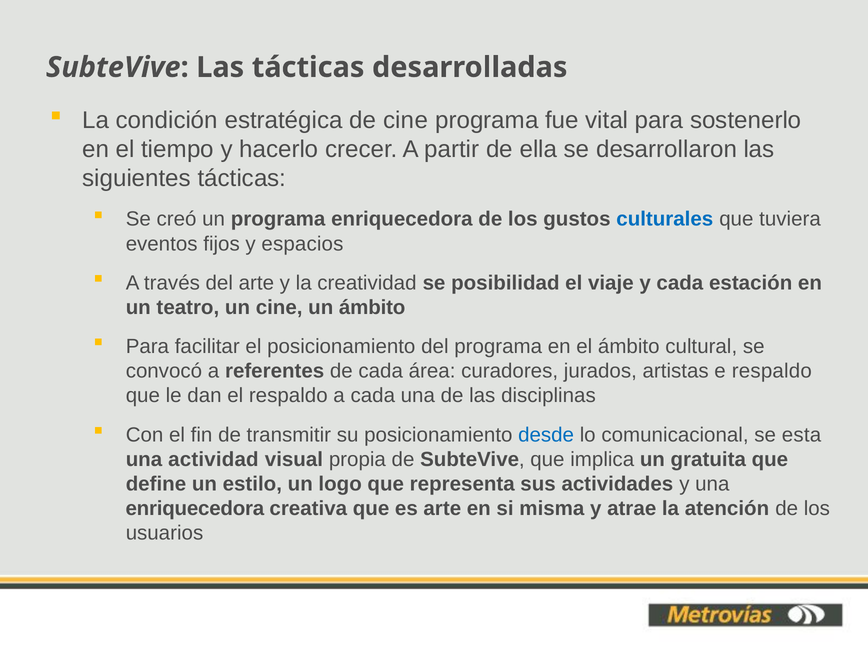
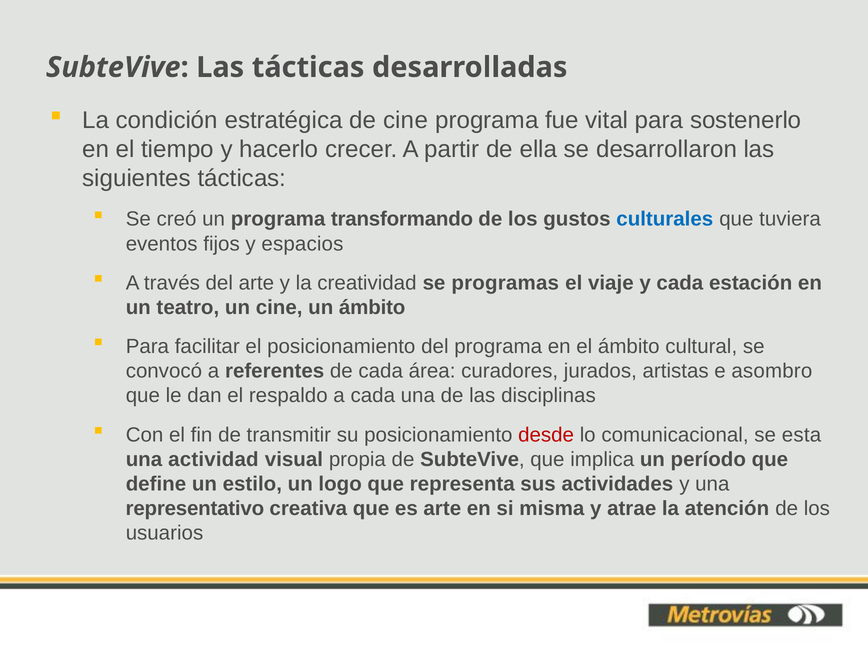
programa enriquecedora: enriquecedora -> transformando (402, 219)
posibilidad: posibilidad -> programas (505, 283)
e respaldo: respaldo -> asombro (772, 371)
desde colour: blue -> red (546, 435)
gratuita: gratuita -> período (708, 459)
enriquecedora: enriquecedora -> representativo (195, 509)
